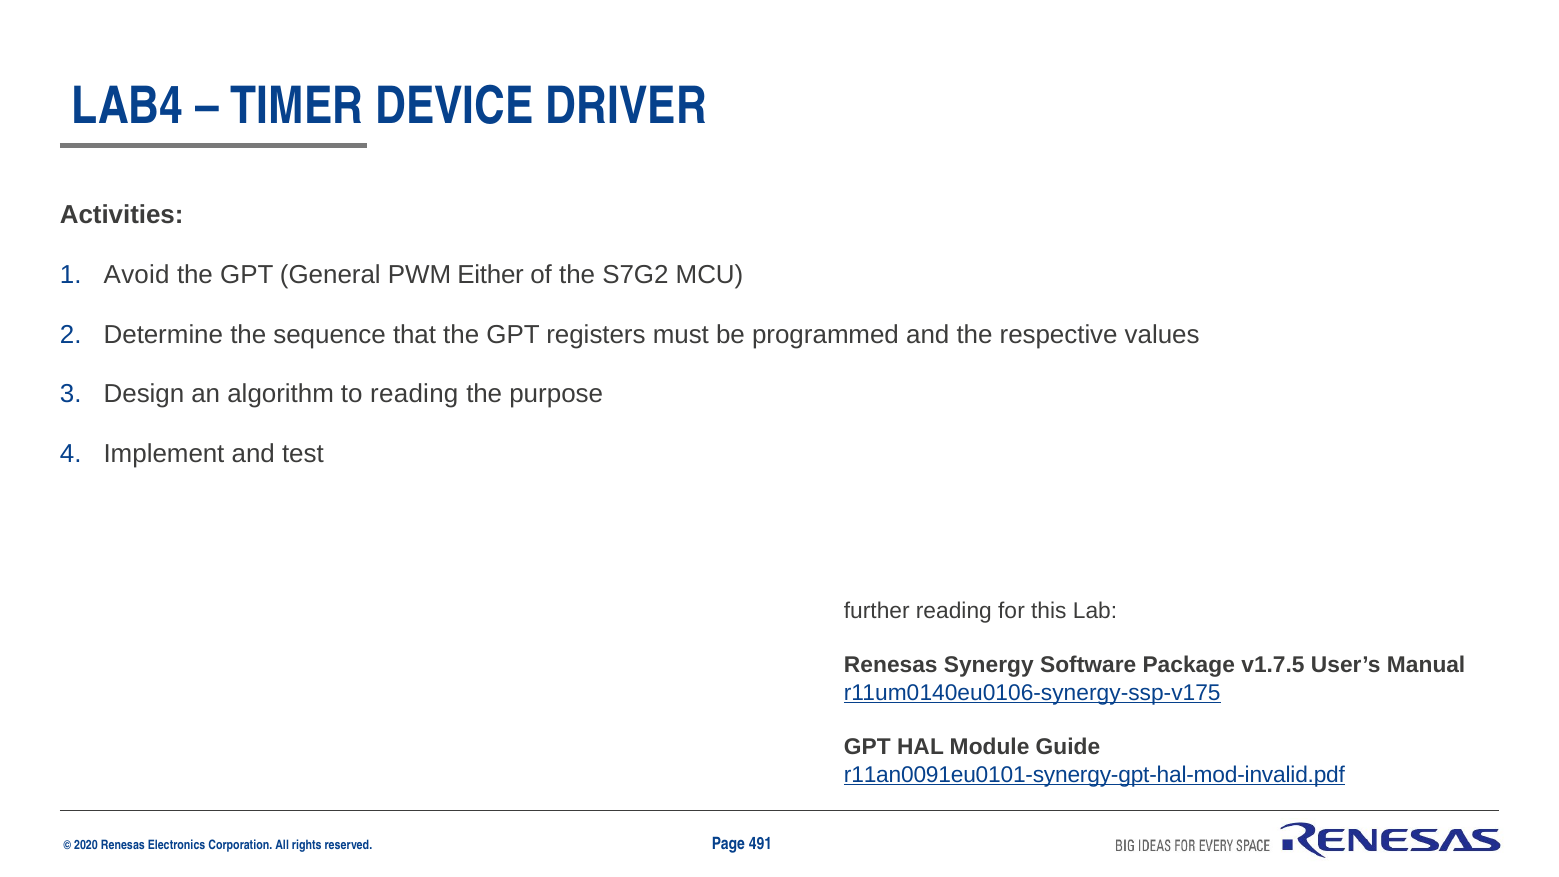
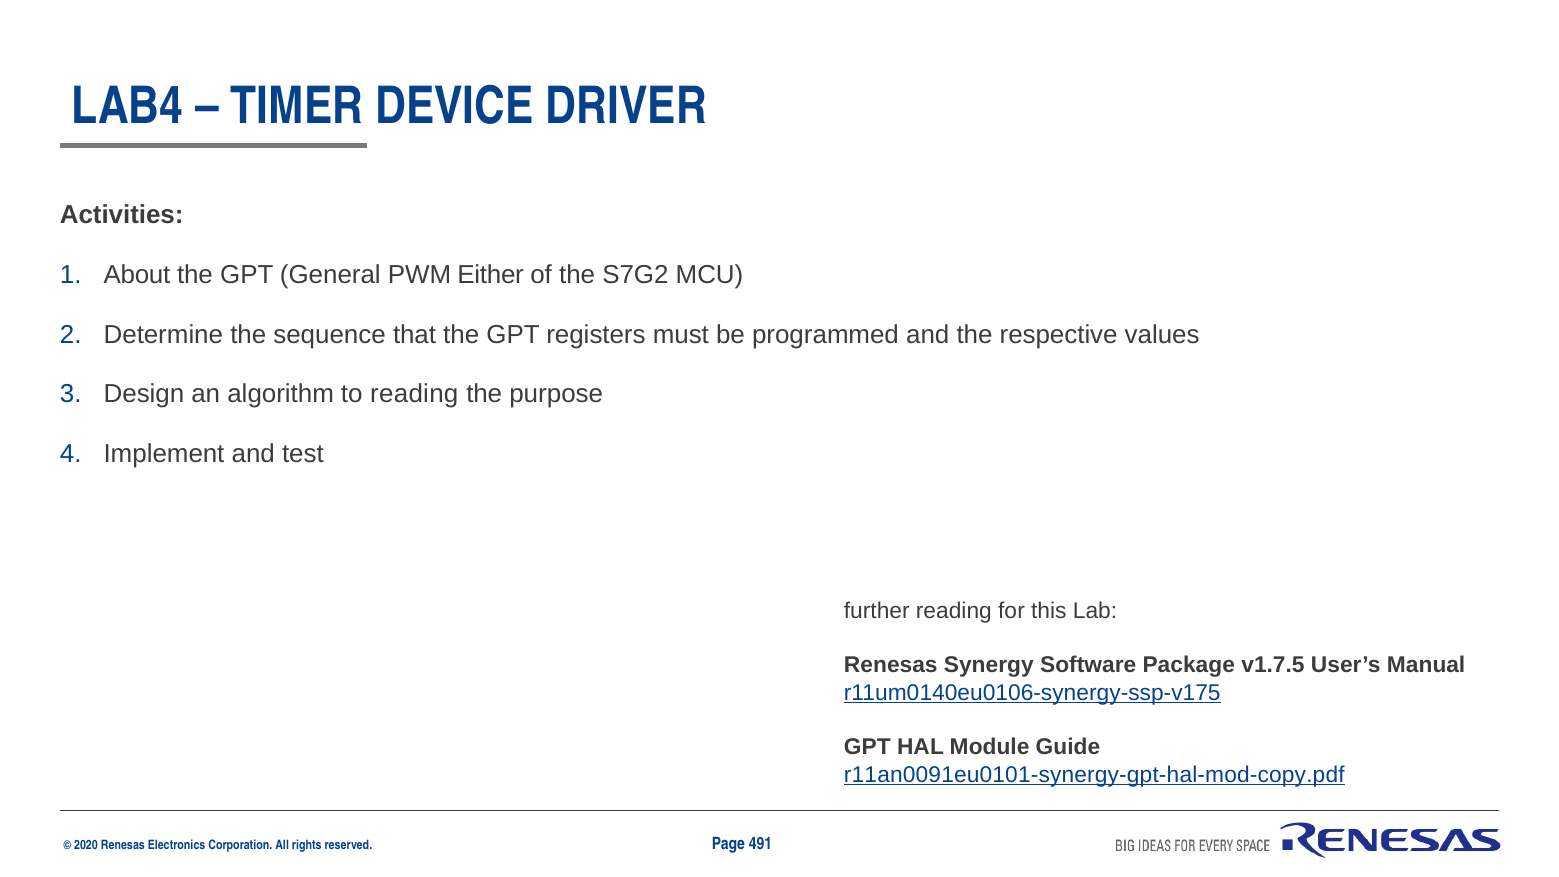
Avoid: Avoid -> About (137, 275)
r11an0091eu0101-synergy-gpt-hal-mod-invalid.pdf: r11an0091eu0101-synergy-gpt-hal-mod-invalid.pdf -> r11an0091eu0101-synergy-gpt-hal-mod-copy.pdf (1094, 775)
